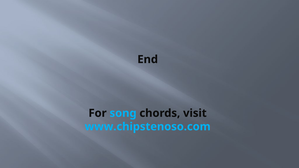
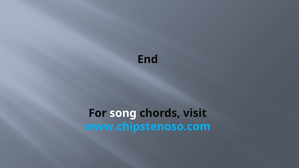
song colour: light blue -> white (123, 113)
